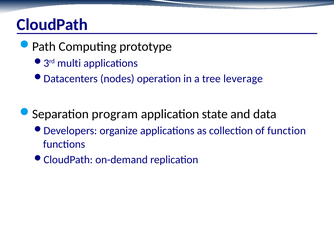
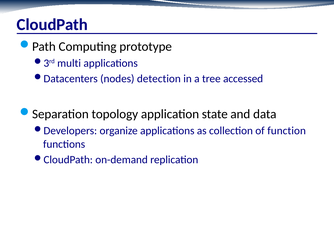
operation: operation -> detection (159, 79)
leverage: leverage -> accessed (243, 79)
program: program -> topology (115, 114)
